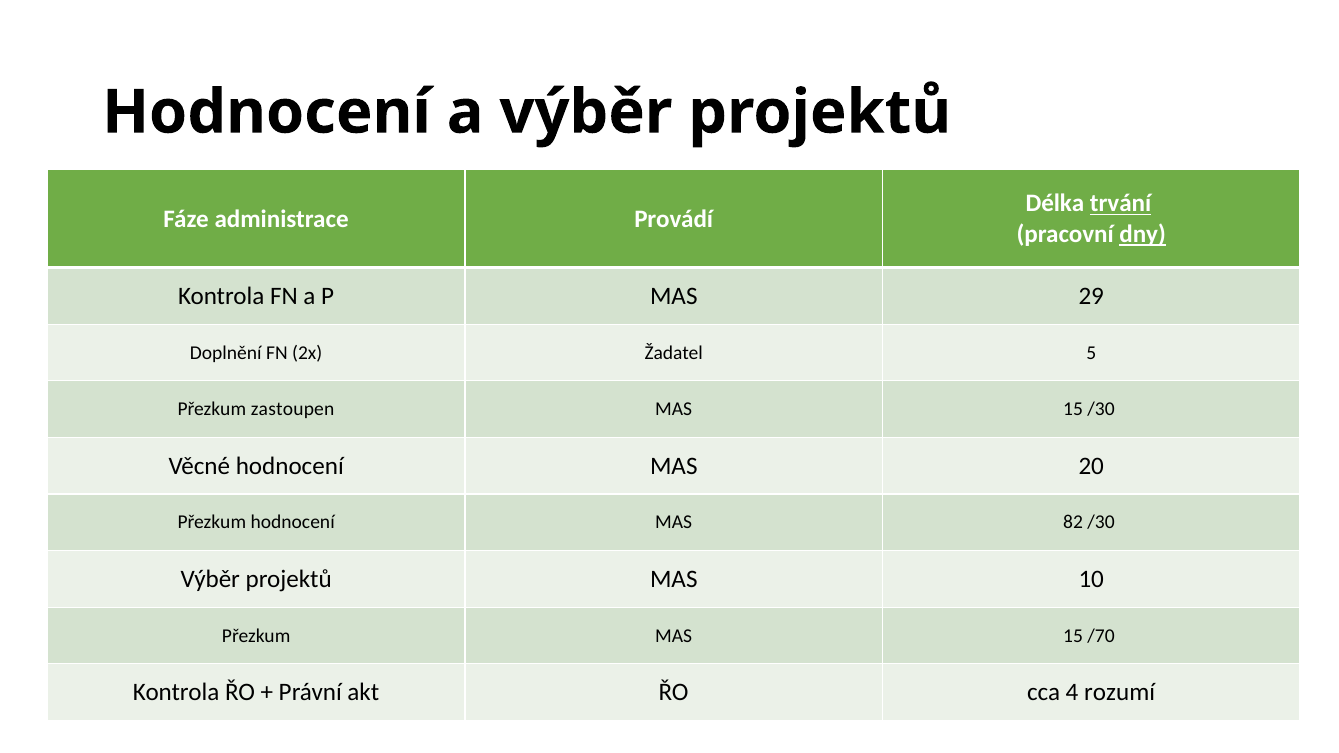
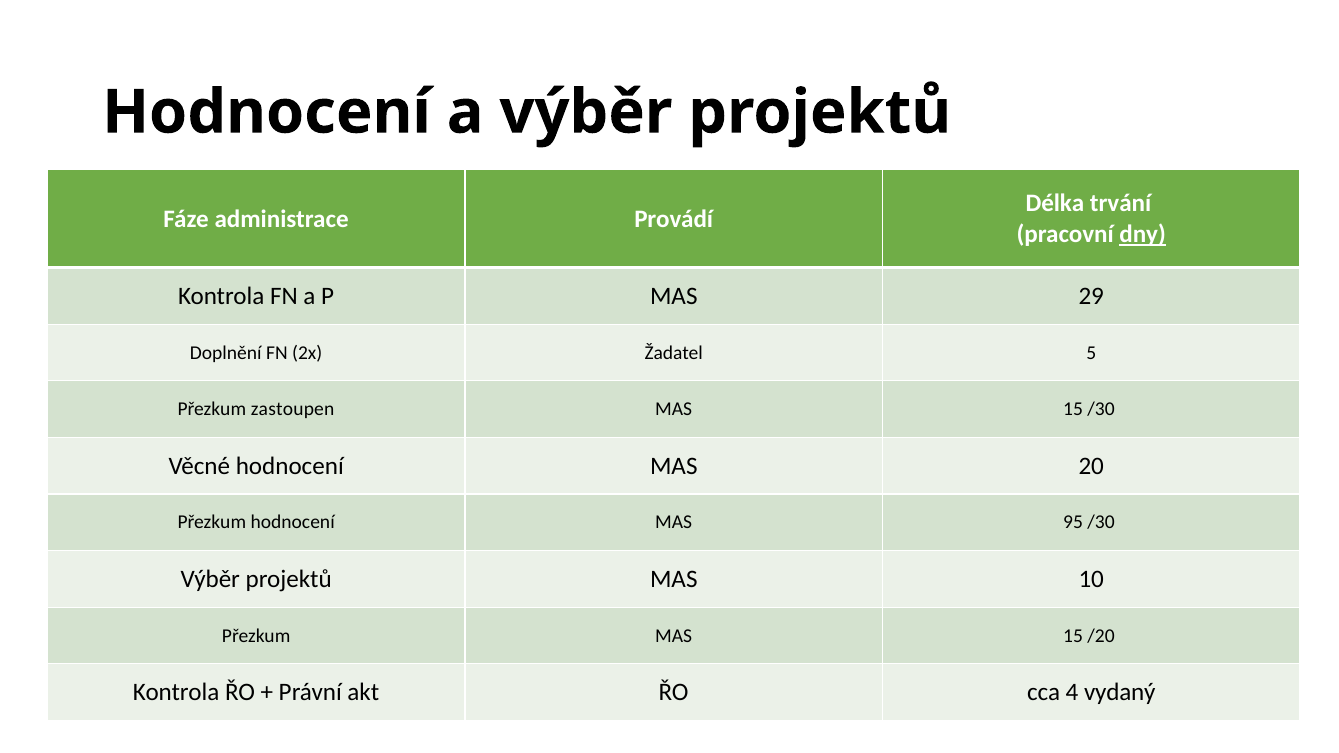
trvání underline: present -> none (1121, 204)
82: 82 -> 95 (1073, 523)
/70: /70 -> /20 (1101, 636)
rozumí: rozumí -> vydaný (1120, 693)
